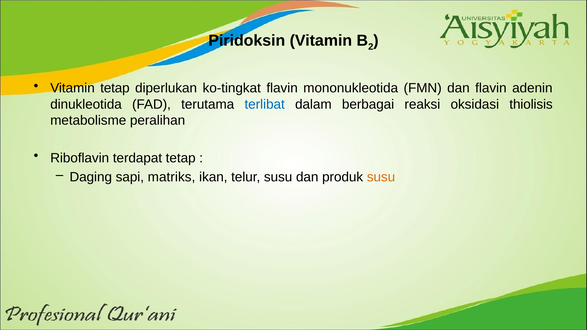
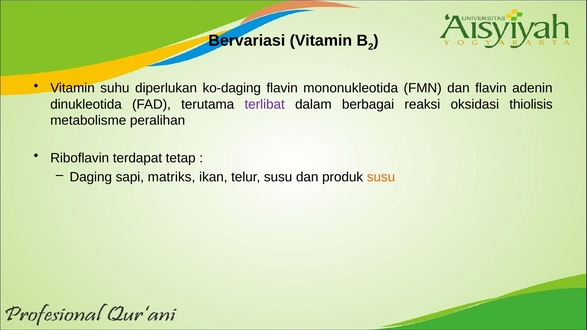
Piridoksin: Piridoksin -> Bervariasi (247, 41)
Vitamin tetap: tetap -> suhu (115, 88)
ko-tingkat: ko-tingkat -> ko-daging (232, 88)
terlibat colour: blue -> purple (265, 104)
